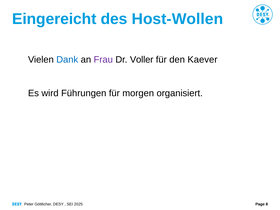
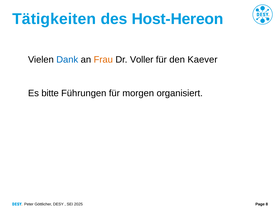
Eingereicht: Eingereicht -> Tätigkeiten (54, 19)
Host-Wollen: Host-Wollen -> Host-Hereon (178, 19)
Frau colour: purple -> orange (103, 60)
wird: wird -> bitte (50, 93)
